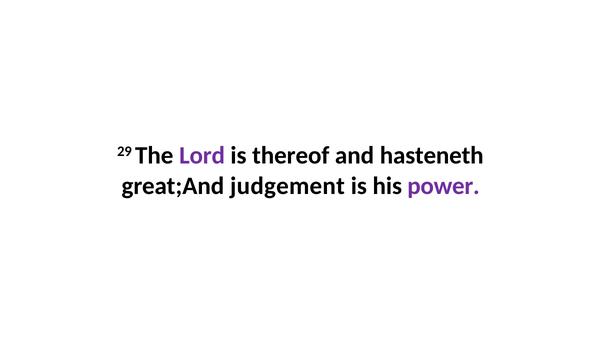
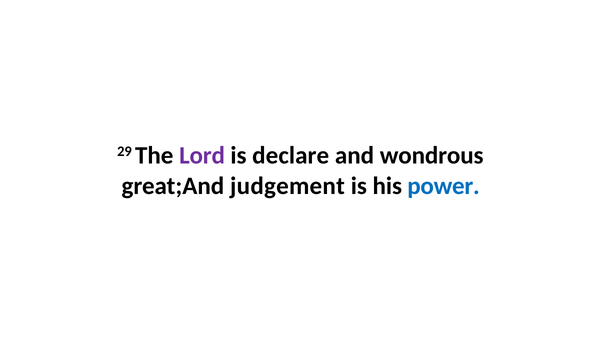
thereof: thereof -> declare (291, 156)
hasteneth: hasteneth -> wondrous (432, 156)
power colour: purple -> blue (444, 186)
